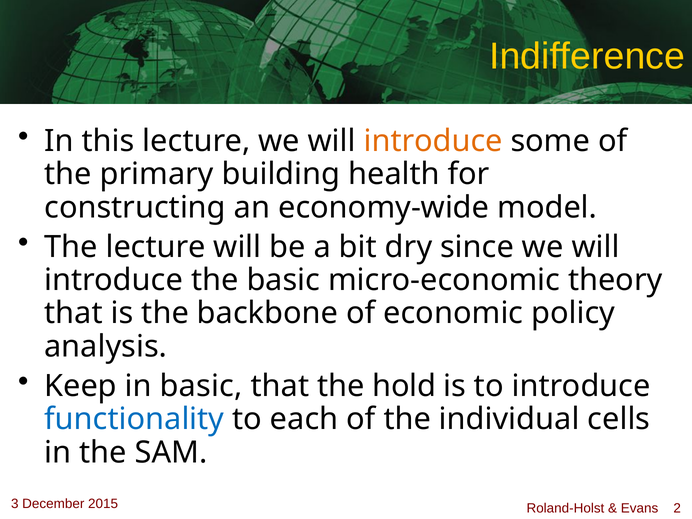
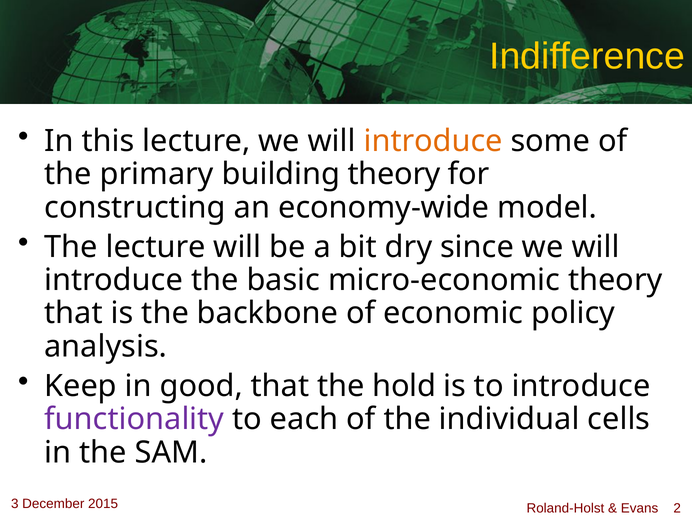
building health: health -> theory (394, 174)
in basic: basic -> good (201, 386)
functionality colour: blue -> purple (134, 419)
